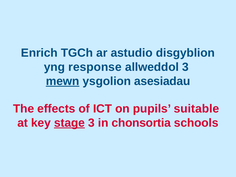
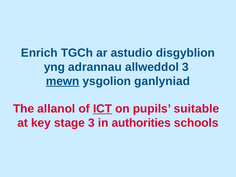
response: response -> adrannau (95, 67)
asesiadau: asesiadau -> ganlyniad (162, 81)
effects: effects -> allanol (56, 109)
ICT underline: none -> present (103, 109)
stage underline: present -> none (69, 123)
chonsortia: chonsortia -> authorities (141, 123)
